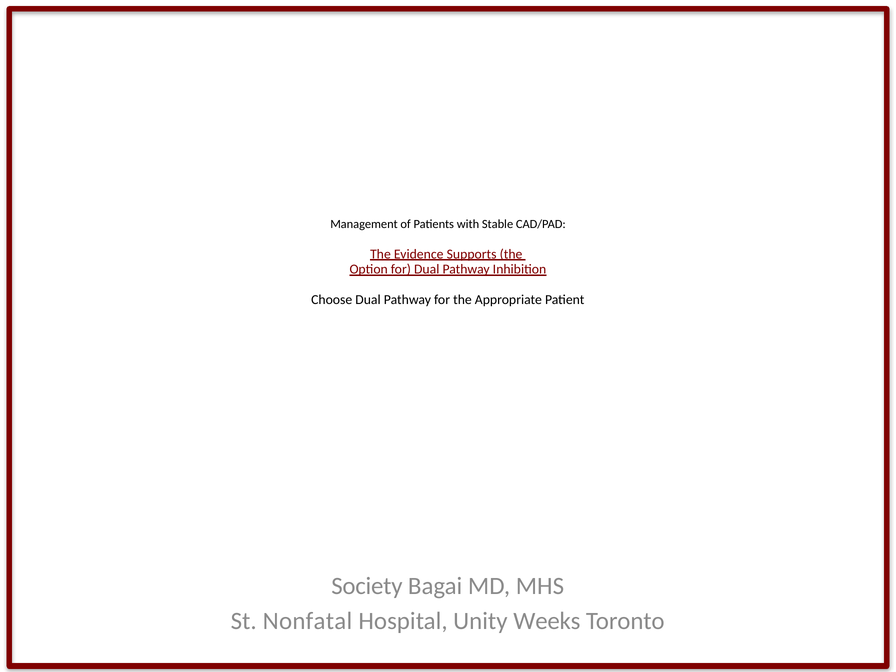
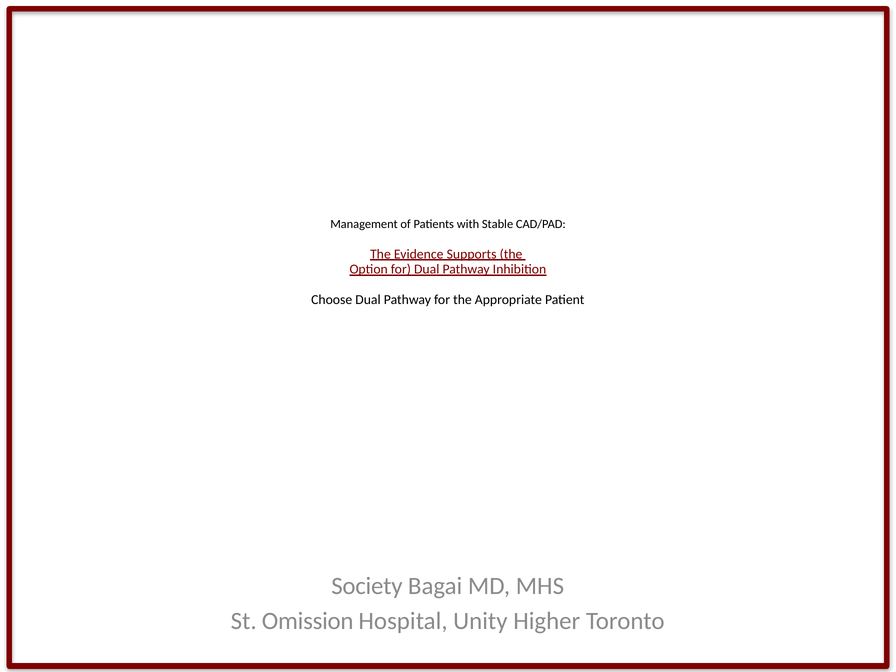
Nonfatal: Nonfatal -> Omission (308, 621)
Weeks: Weeks -> Higher (547, 621)
